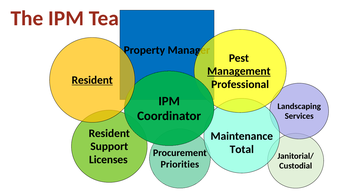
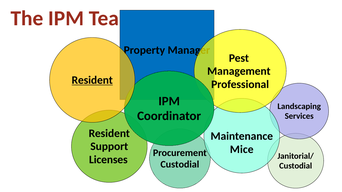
Management underline: present -> none (239, 71)
Total: Total -> Mice (242, 150)
Priorities: Priorities -> Custodial (180, 165)
